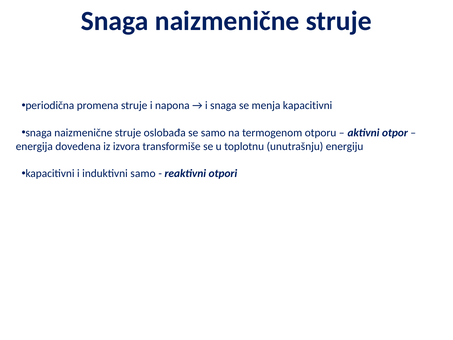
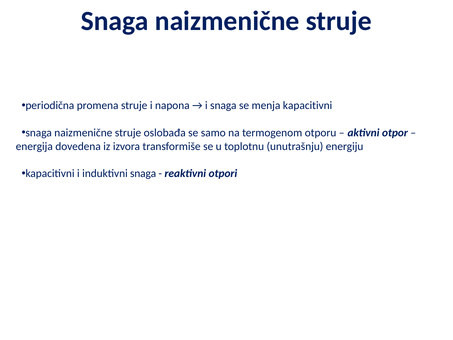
induktivni samo: samo -> snaga (143, 173)
